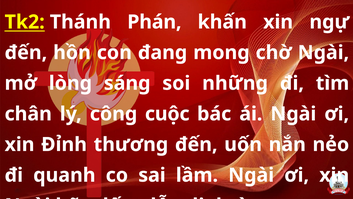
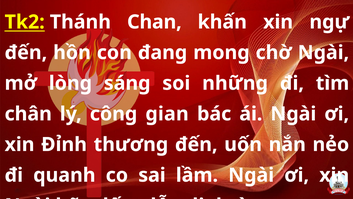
Phán: Phán -> Chan (154, 22)
cuộc: cuộc -> gian (167, 114)
